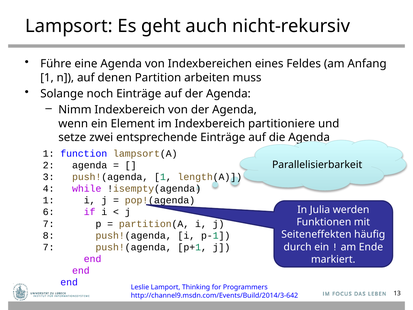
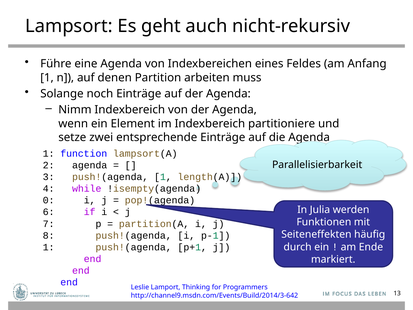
1: 1 -> 0 (49, 200)
7: 7 -> 1 (49, 247)
